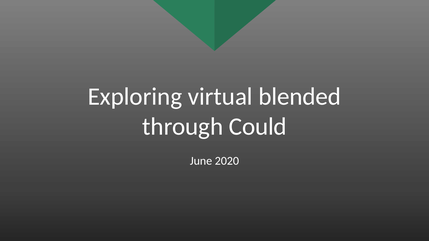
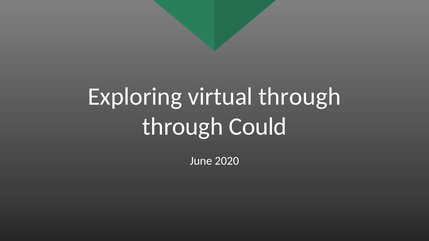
virtual blended: blended -> through (300, 97)
